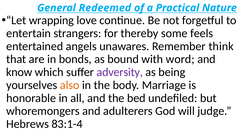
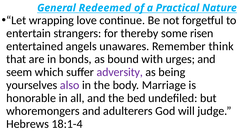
feels: feels -> risen (202, 33)
word: word -> urges (180, 59)
know: know -> seem (19, 72)
also colour: orange -> purple (70, 85)
83:1-4: 83:1-4 -> 18:1-4 (67, 123)
